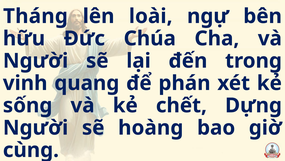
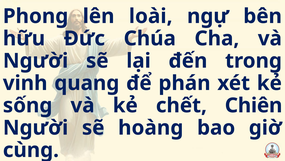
Tháng: Tháng -> Phong (36, 16)
Dựng: Dựng -> Chiên (254, 105)
